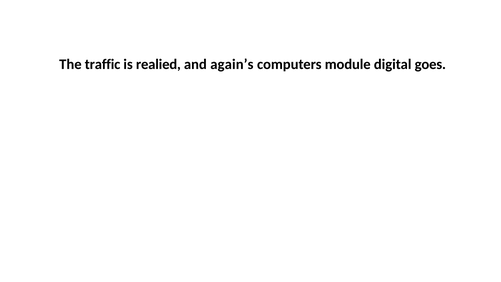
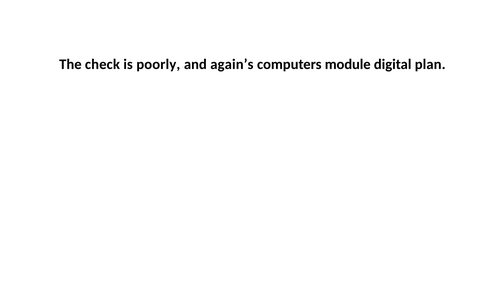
traffic: traffic -> check (102, 64)
realied: realied -> poorly (158, 64)
goes: goes -> plan (430, 64)
